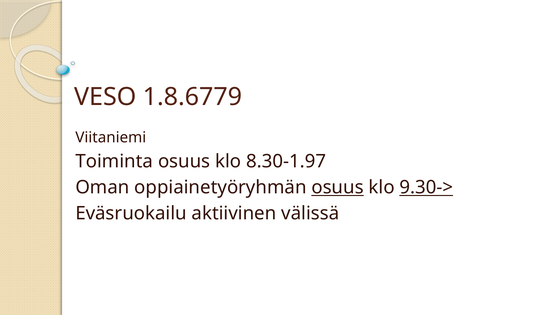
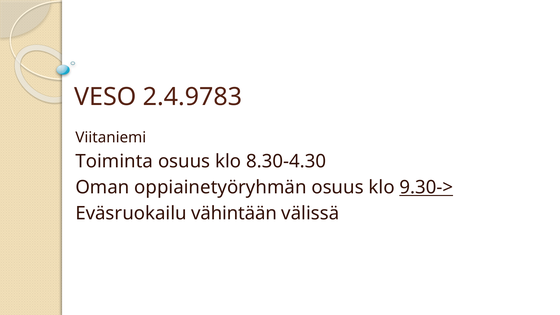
1.8.6779: 1.8.6779 -> 2.4.9783 (193, 97)
8.30-1.97: 8.30-1.97 -> 8.30-4.30 (286, 161)
osuus underline: present -> none (338, 187)
aktiivinen: aktiivinen -> vähintään (234, 213)
